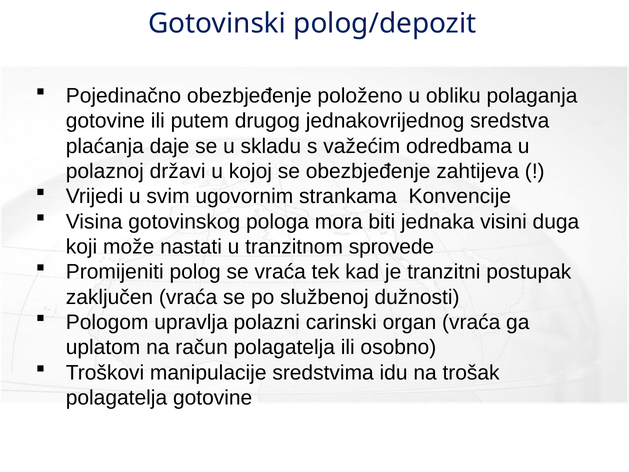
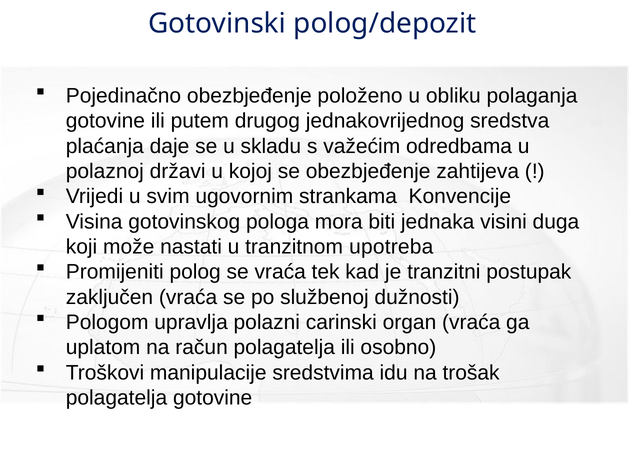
sprovede: sprovede -> upotreba (391, 247)
